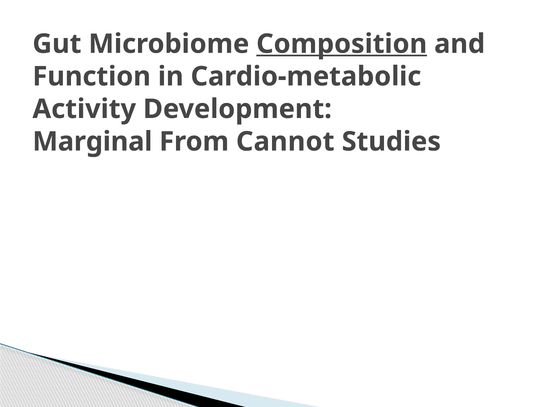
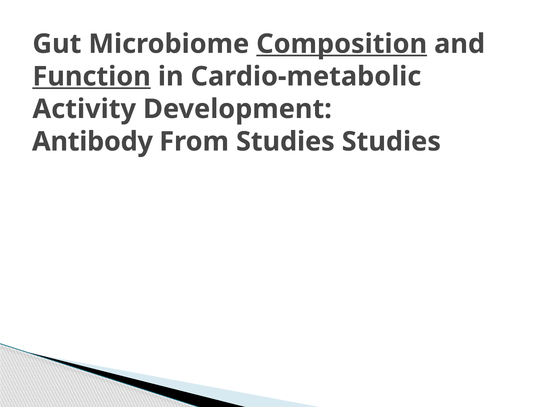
Function underline: none -> present (92, 76)
Marginal: Marginal -> Antibody (92, 141)
From Cannot: Cannot -> Studies (285, 141)
